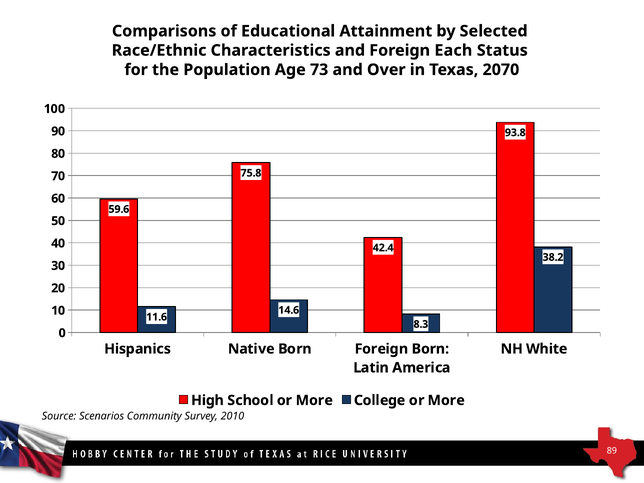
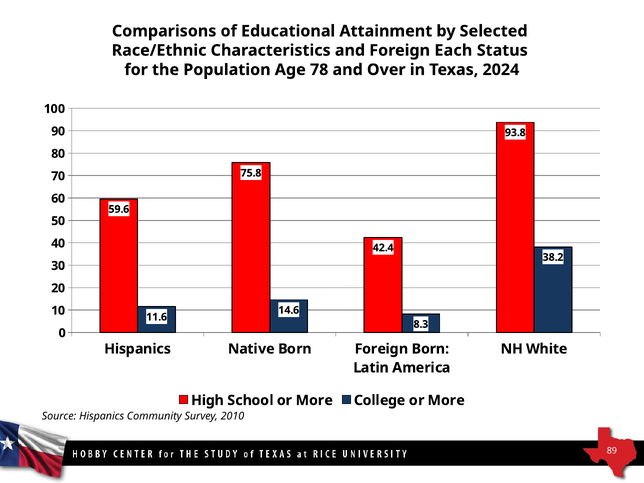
73: 73 -> 78 (319, 70)
2070: 2070 -> 2024 (501, 70)
Source Scenarios: Scenarios -> Hispanics (102, 416)
